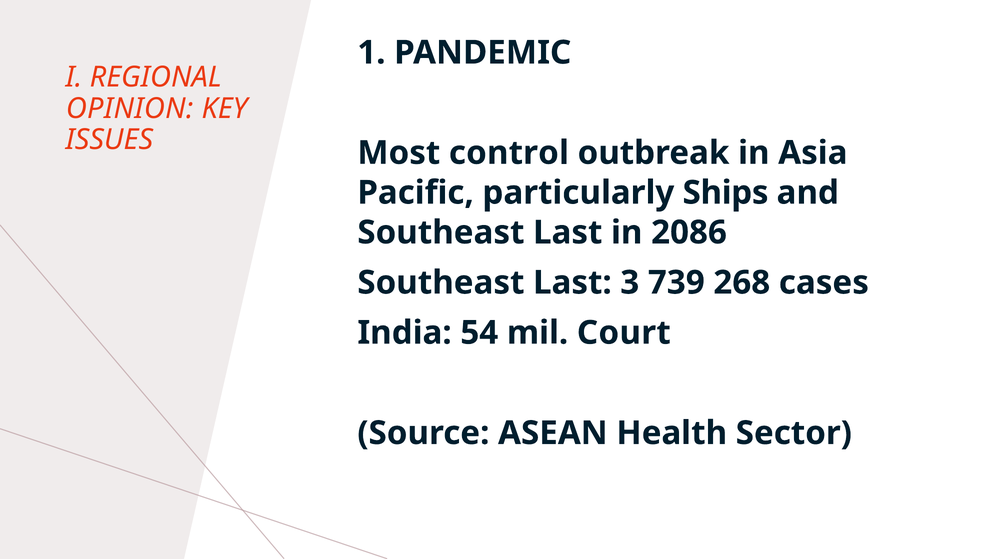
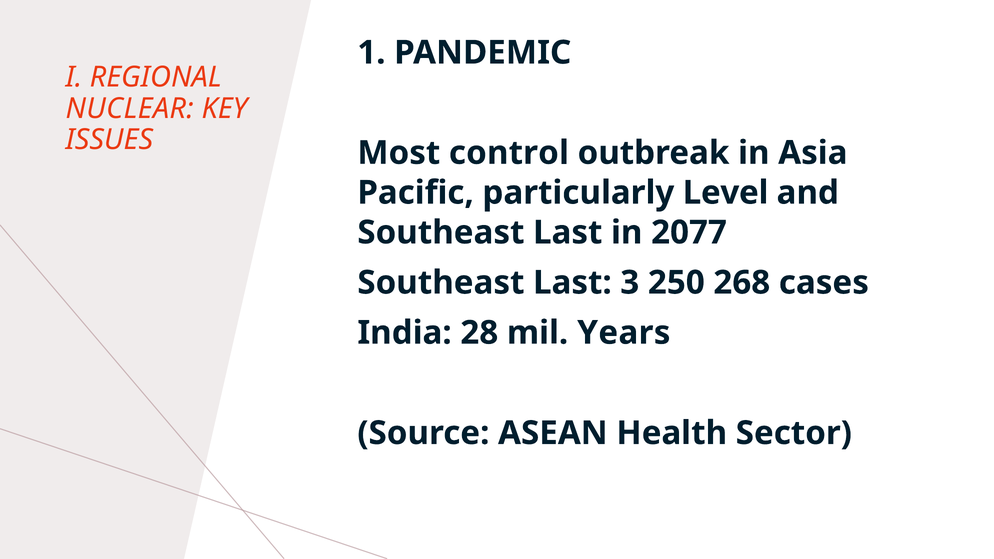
OPINION: OPINION -> NUCLEAR (130, 109)
Ships: Ships -> Level (726, 193)
2086: 2086 -> 2077 (689, 233)
739: 739 -> 250 (676, 283)
54: 54 -> 28 (479, 333)
Court: Court -> Years (624, 333)
